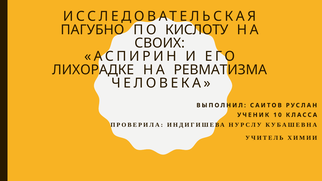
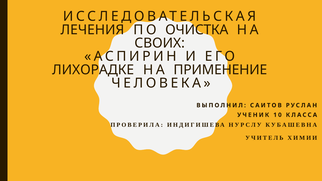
ПАГУБНО: ПАГУБНО -> ЛЕЧЕНИЯ (92, 30)
КИСЛОТУ: КИСЛОТУ -> ОЧИСТКА (197, 30)
РЕВМАТИЗМА: РЕВМАТИЗМА -> ПРИМЕНЕНИЕ (220, 70)
